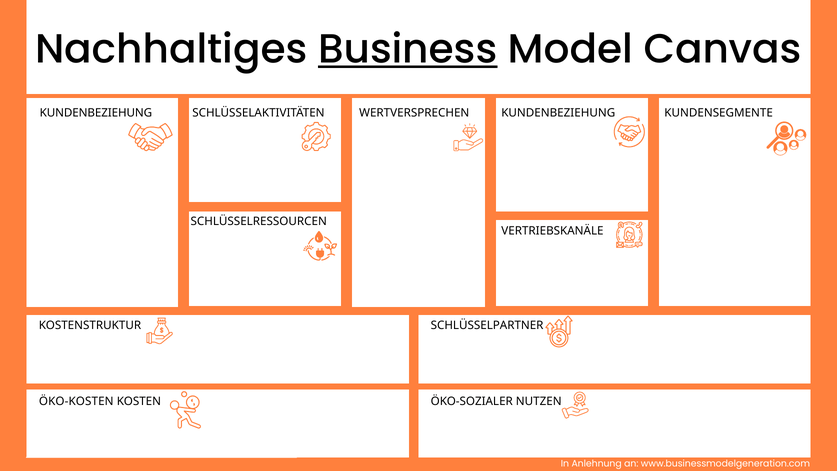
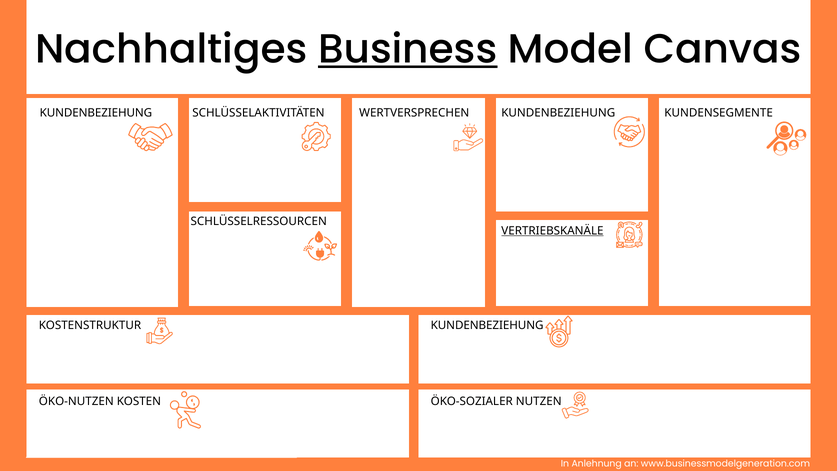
VERTRIEBSKANÄLE underline: none -> present (552, 231)
KOSTENSTRUKTUR SCHLÜSSELPARTNER: SCHLÜSSELPARTNER -> KUNDENBEZIEHUNG (487, 326)
ÖKO-KOSTEN: ÖKO-KOSTEN -> ÖKO-NUTZEN (76, 401)
